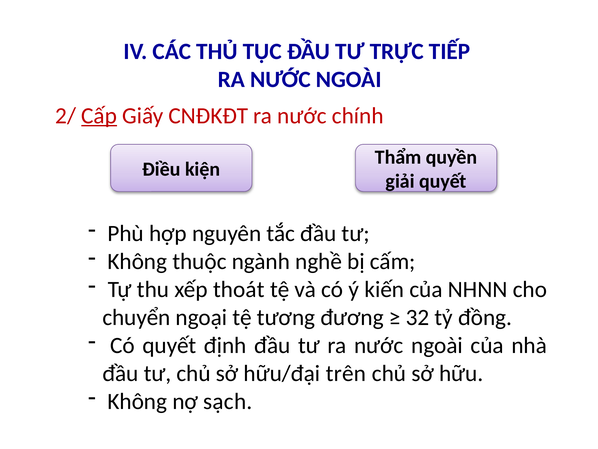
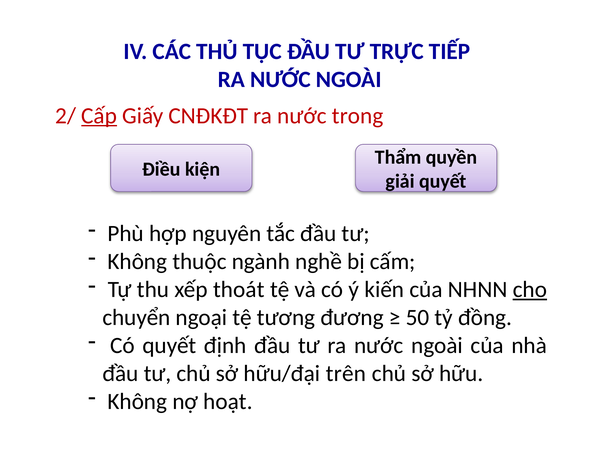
chính: chính -> trong (358, 116)
cho underline: none -> present (530, 289)
32: 32 -> 50 (418, 317)
sạch: sạch -> hoạt (228, 401)
